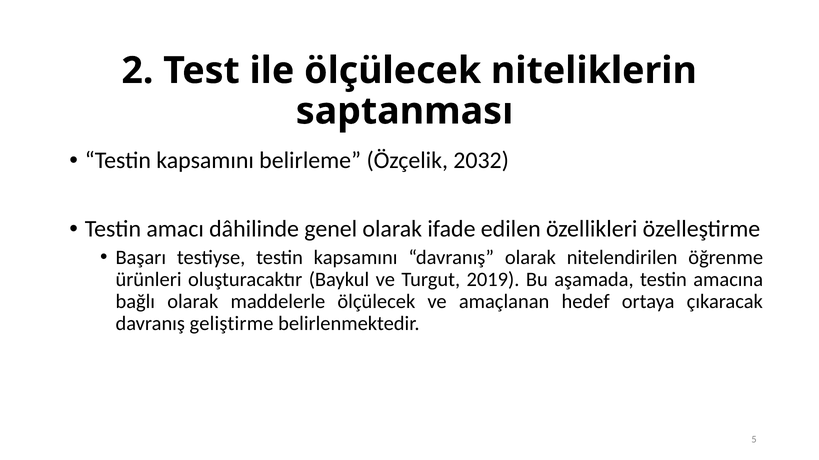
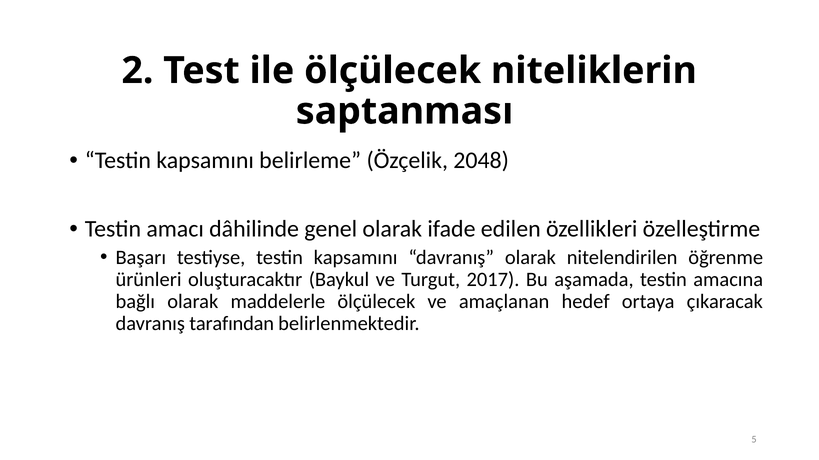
2032: 2032 -> 2048 (481, 161)
2019: 2019 -> 2017 (493, 280)
geliştirme: geliştirme -> tarafından (232, 324)
